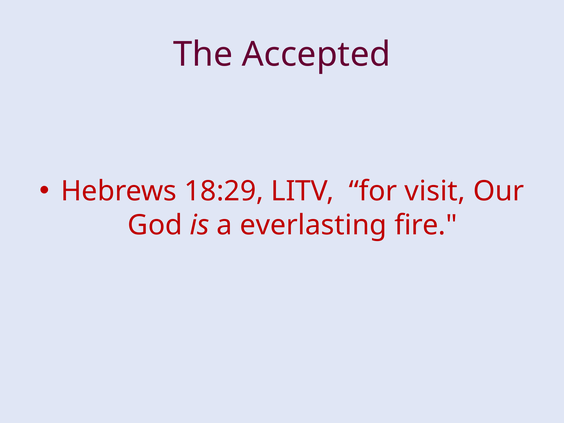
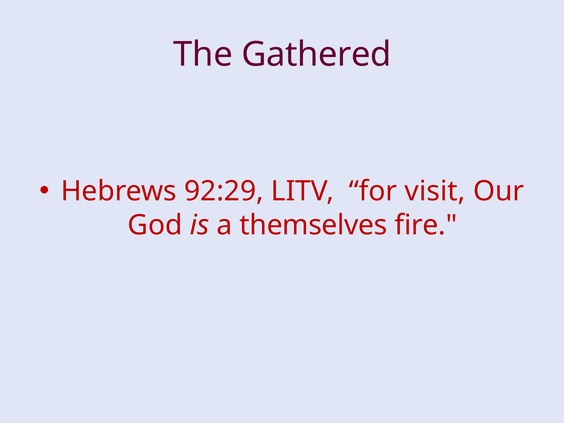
Accepted: Accepted -> Gathered (316, 55)
18:29: 18:29 -> 92:29 (224, 191)
everlasting: everlasting -> themselves (314, 225)
